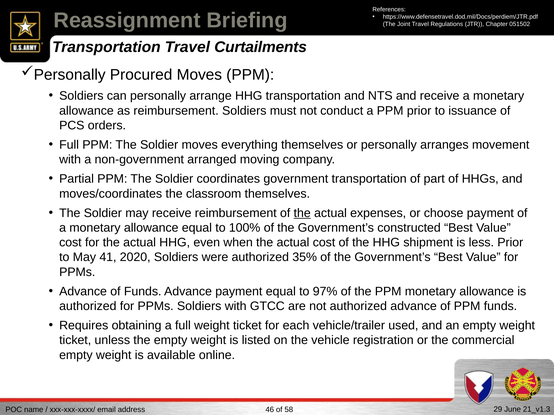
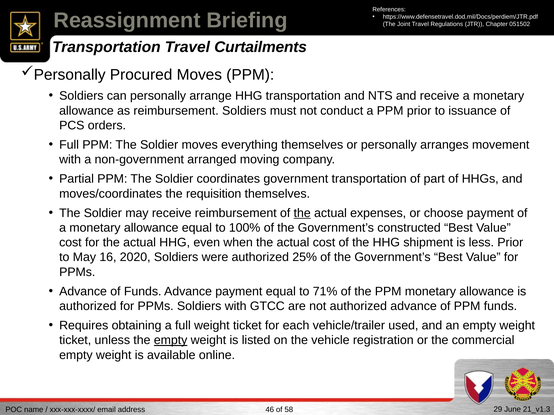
classroom: classroom -> requisition (214, 194)
41: 41 -> 16 (108, 258)
35%: 35% -> 25% (305, 258)
97%: 97% -> 71% (325, 292)
empty underline: none -> present (171, 341)
